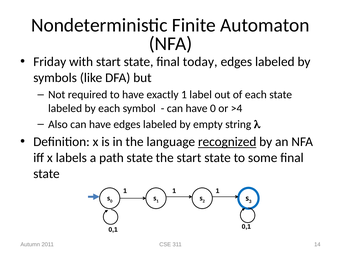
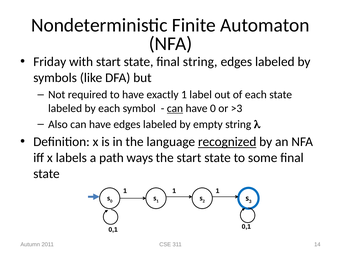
final today: today -> string (200, 62)
can underline: none -> present (175, 108)
>4: >4 -> >3 (237, 108)
path state: state -> ways (140, 158)
